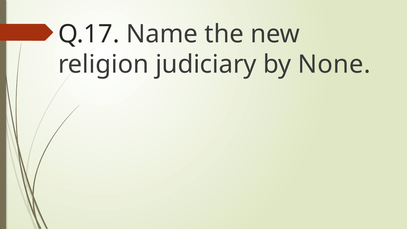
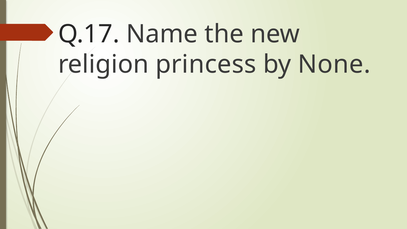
judiciary: judiciary -> princess (206, 65)
